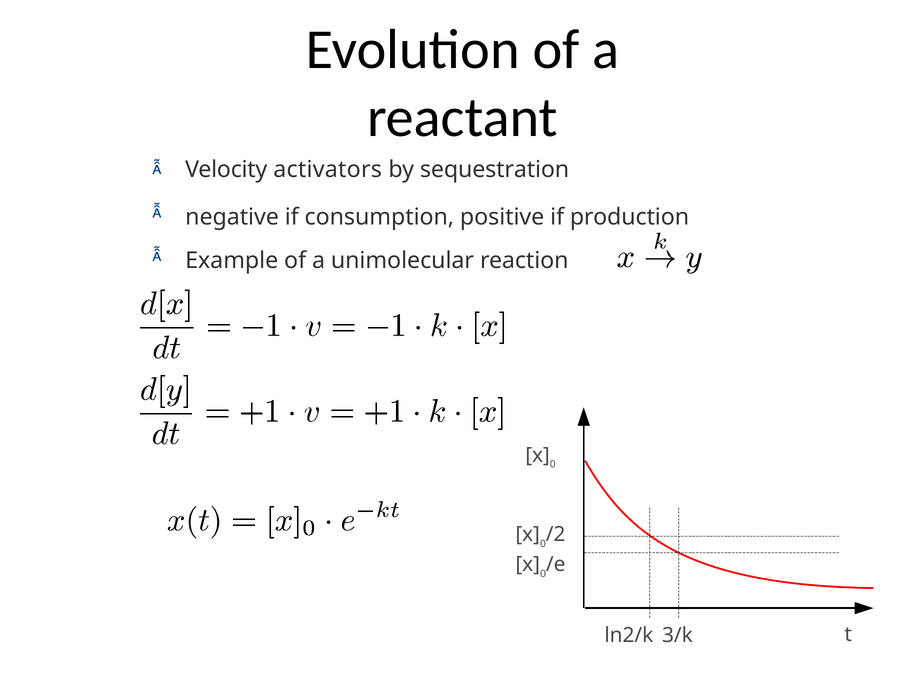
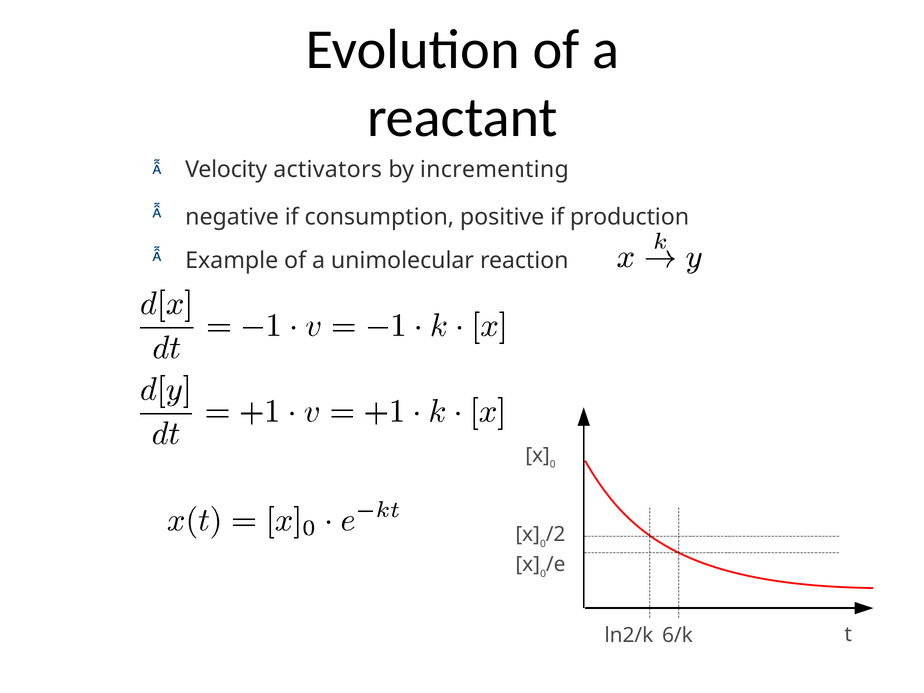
sequestration: sequestration -> incrementing (494, 169)
3/k: 3/k -> 6/k (677, 635)
